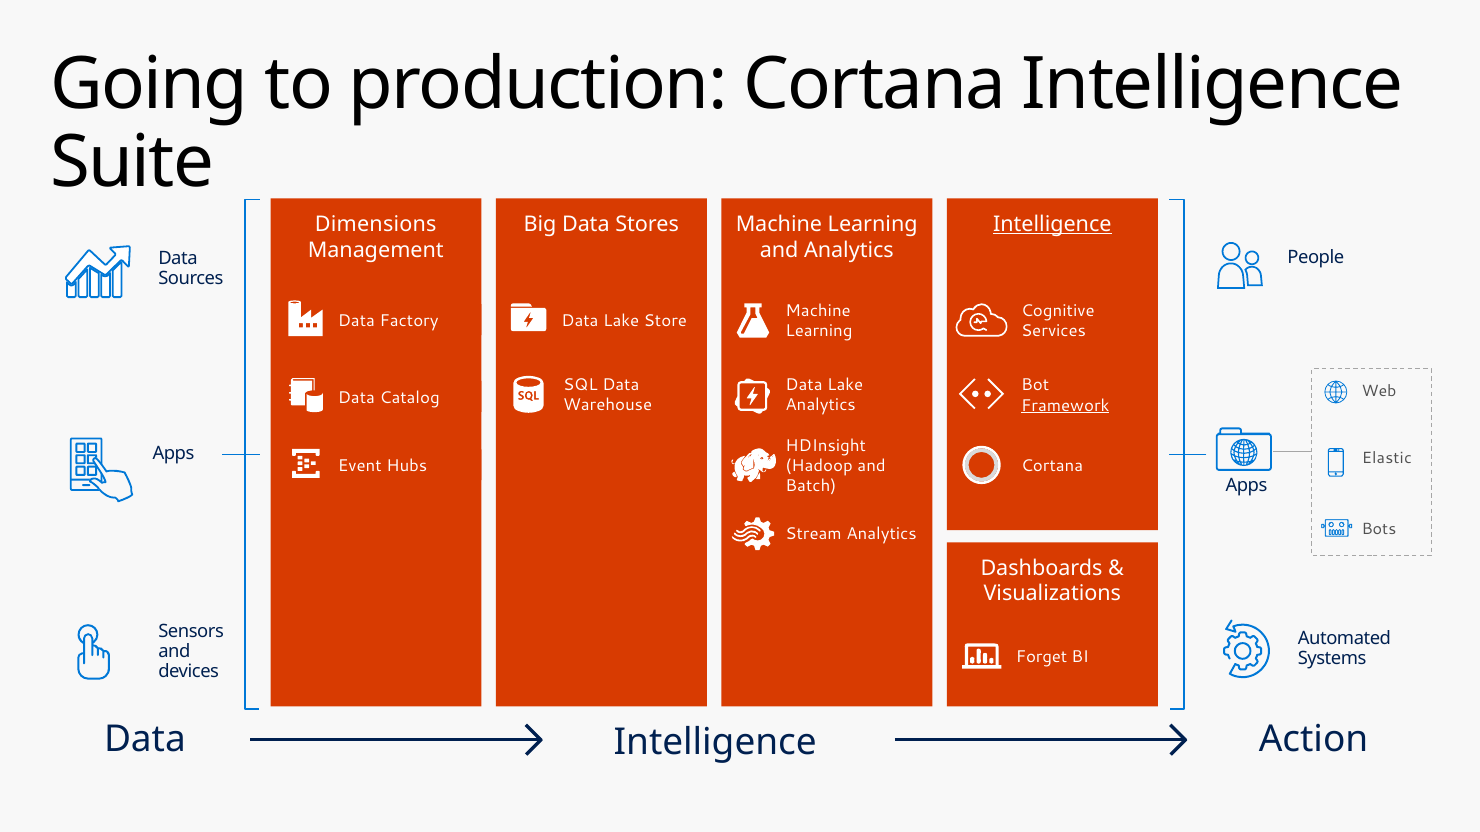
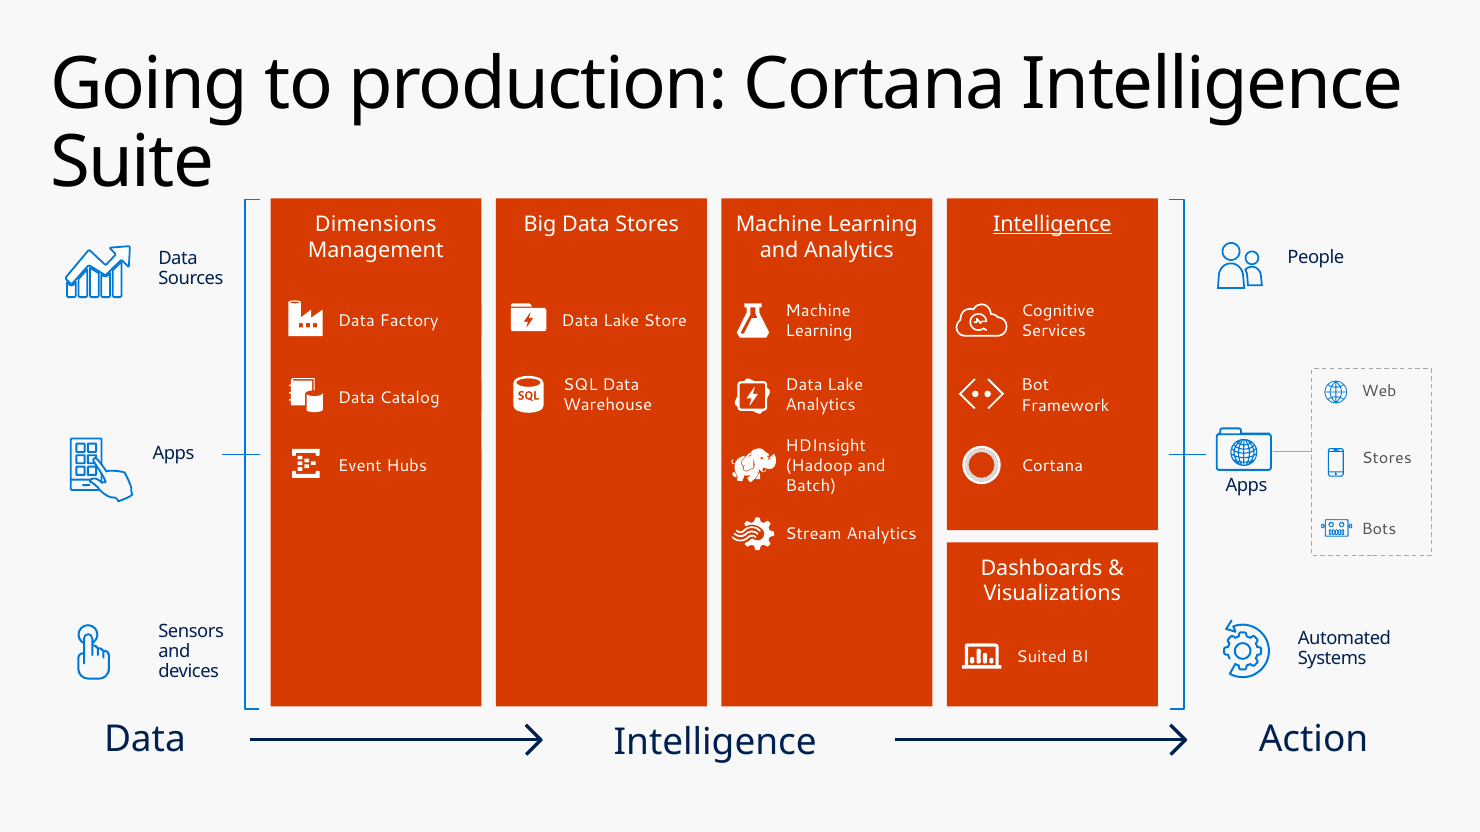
Framework underline: present -> none (1065, 406)
Elastic: Elastic -> Stores (1387, 458)
Forget: Forget -> Suited (1042, 657)
